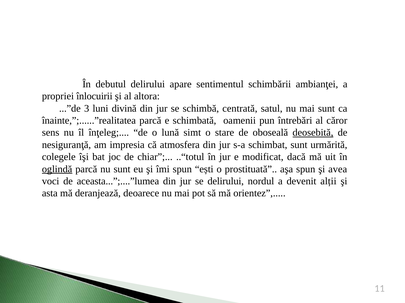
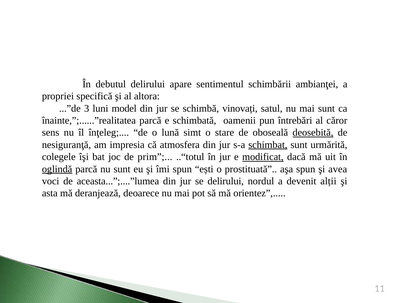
înlocuirii: înlocuirii -> specifică (94, 97)
divină: divină -> model (124, 109)
centrată: centrată -> vinovați (240, 109)
schimbat underline: none -> present (268, 145)
chiar: chiar -> prim (155, 157)
modificat underline: none -> present (263, 157)
